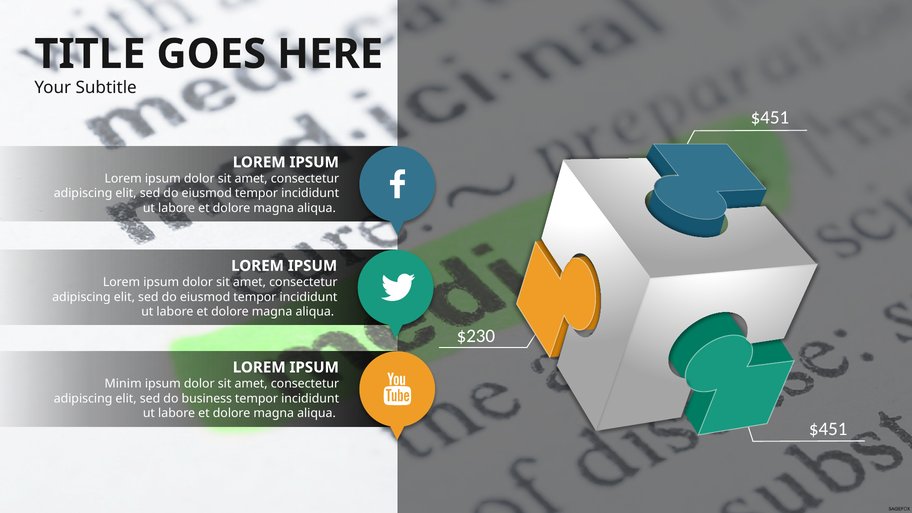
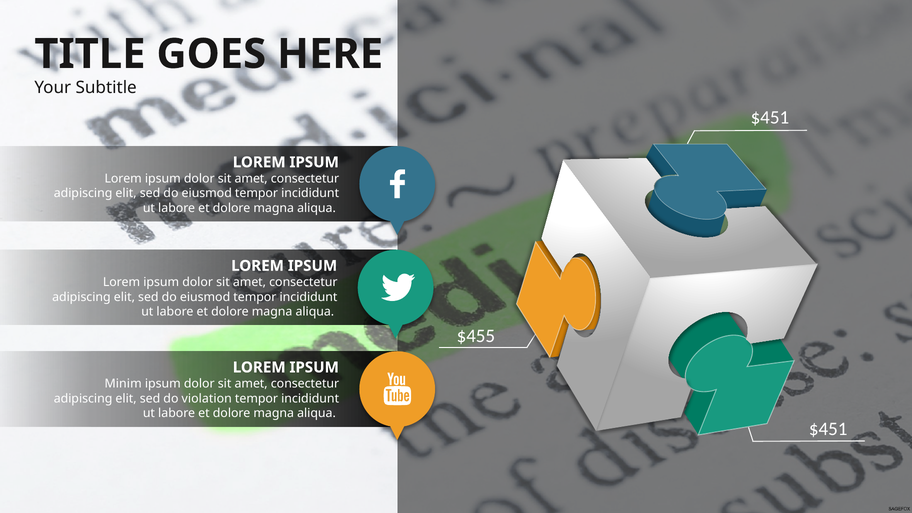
$230: $230 -> $455 (476, 336)
business: business -> violation (207, 399)
